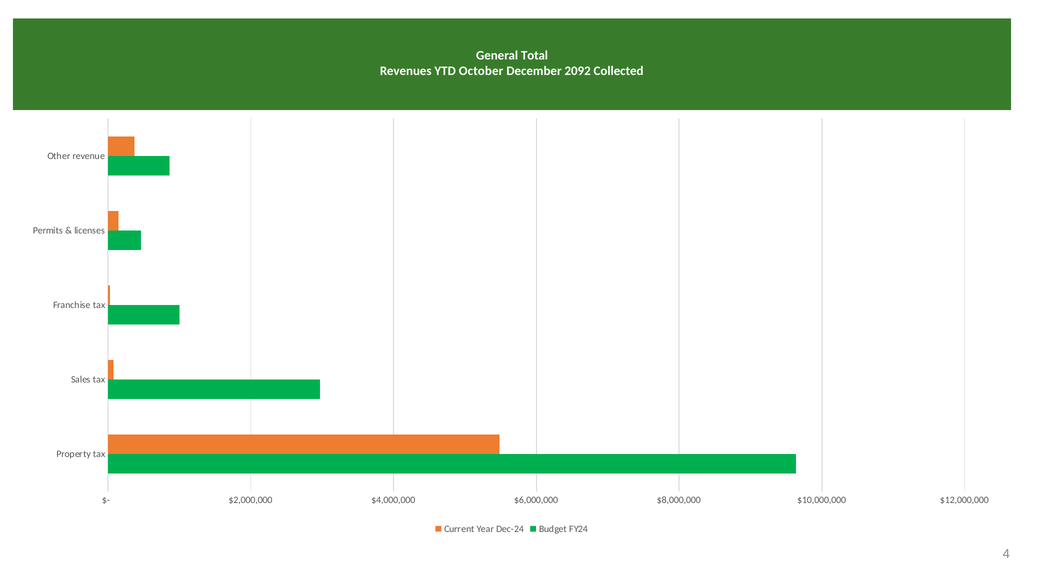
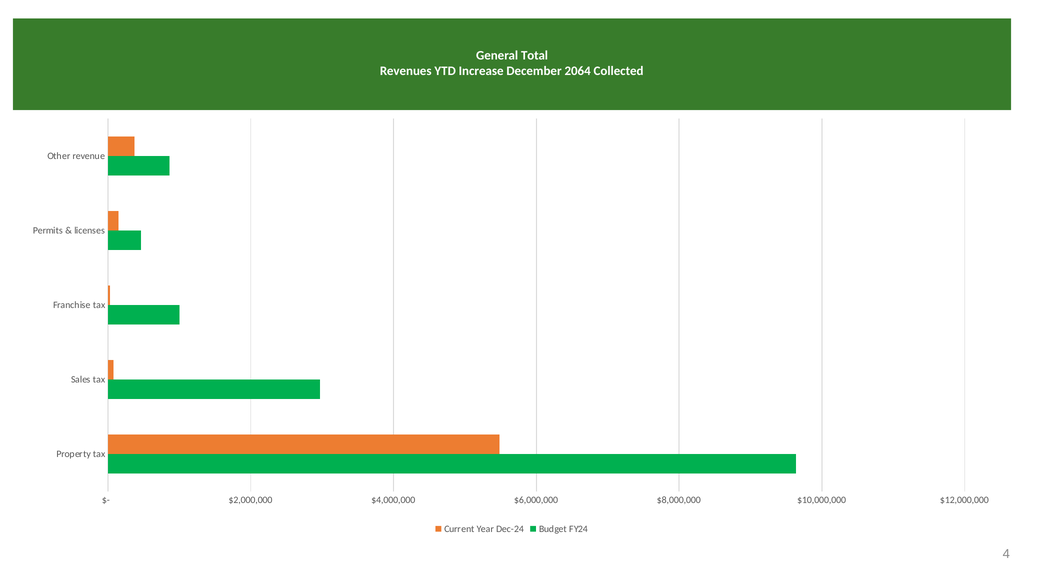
October: October -> Increase (481, 71)
2092: 2092 -> 2064 (578, 71)
